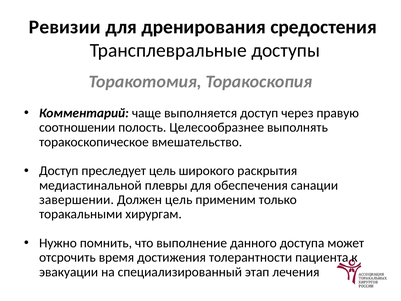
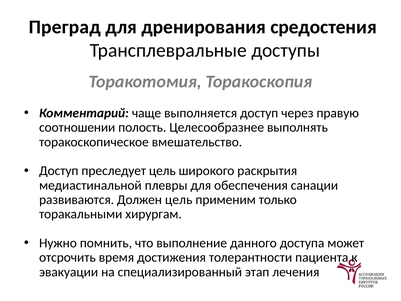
Ревизии: Ревизии -> Преград (65, 27)
завершении: завершении -> развиваются (77, 200)
